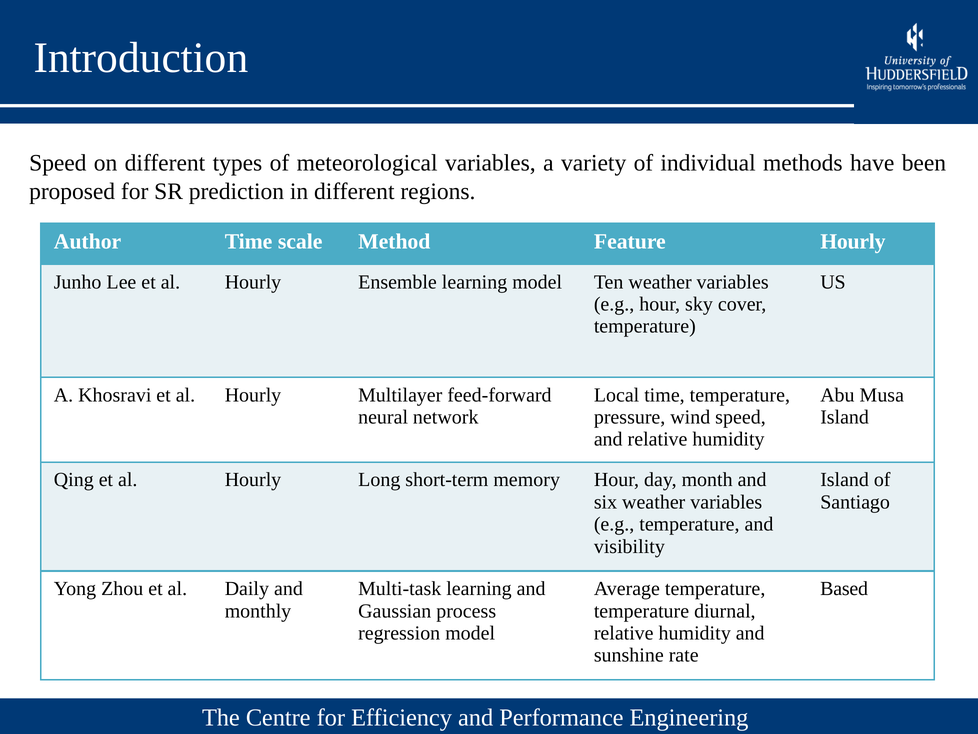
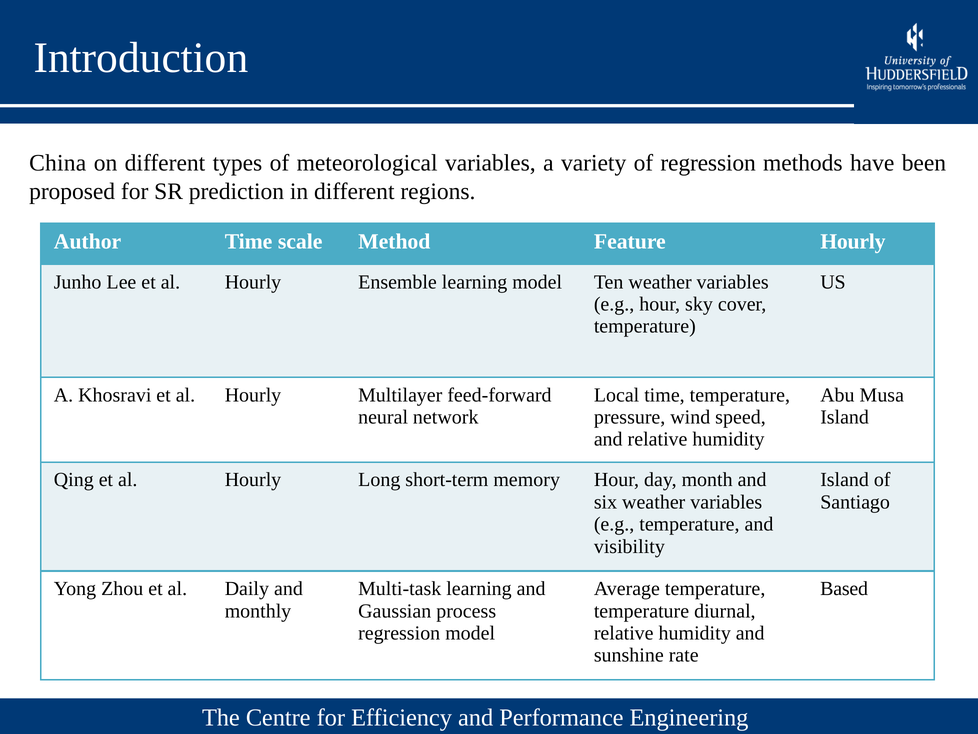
Speed: Speed -> China (58, 163)
of individual: individual -> regression (708, 163)
